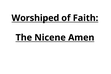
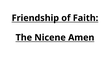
Worshiped: Worshiped -> Friendship (35, 18)
